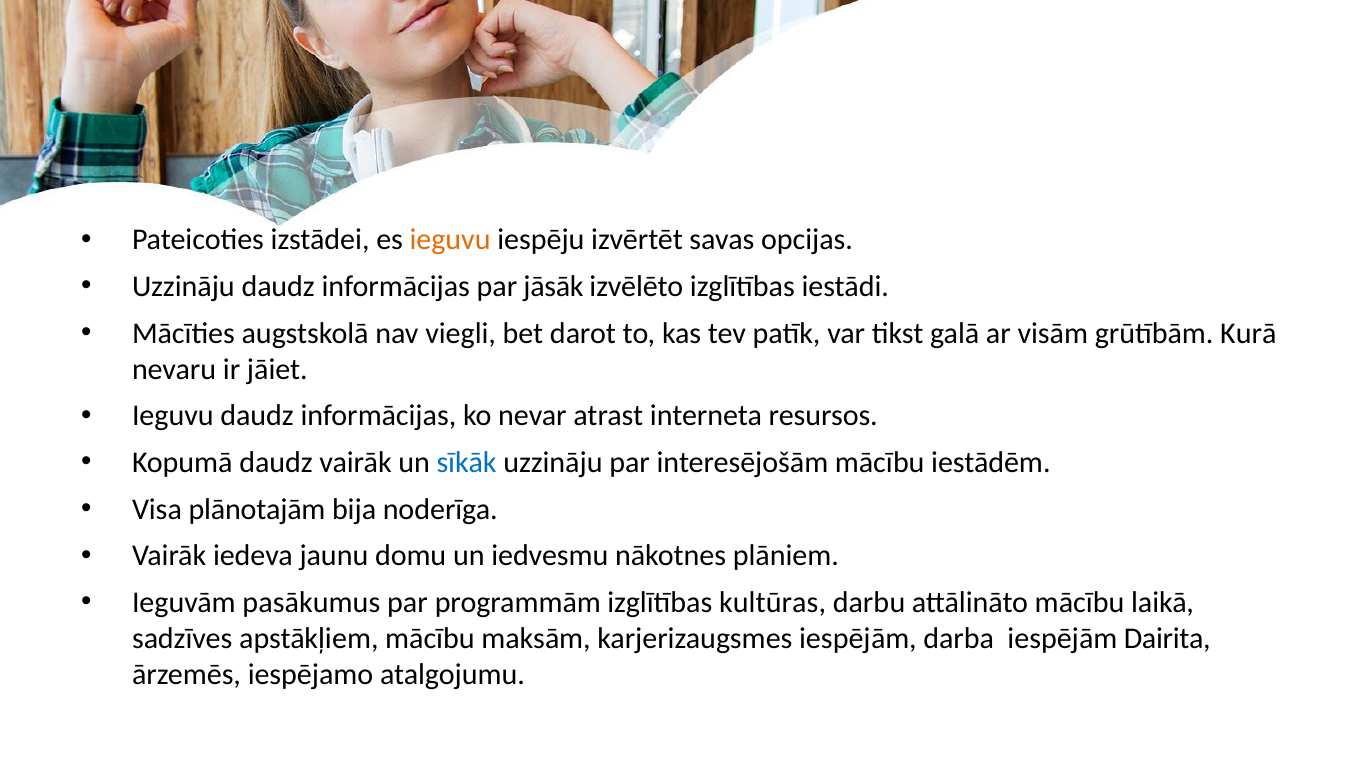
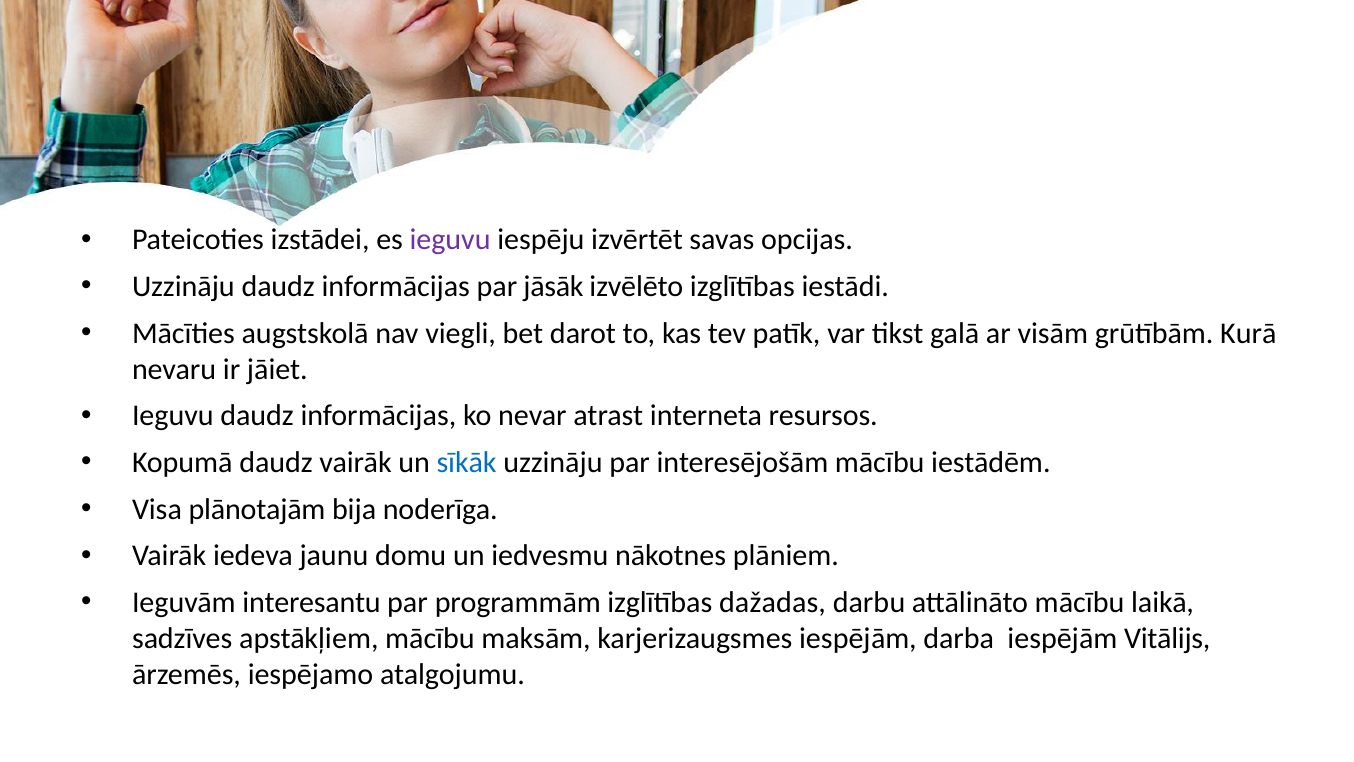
ieguvu colour: orange -> purple (450, 240)
pasākumus: pasākumus -> interesantu (312, 602)
kultūras: kultūras -> dažadas (773, 602)
Dairita: Dairita -> Vitālijs (1167, 639)
